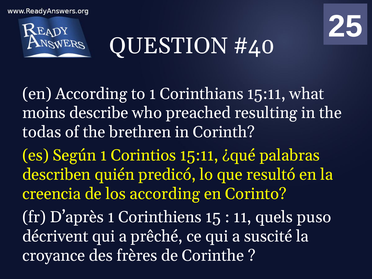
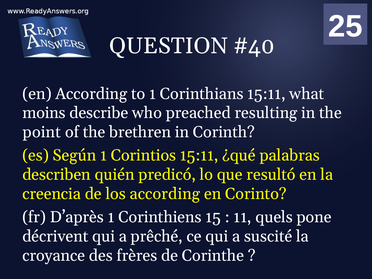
todas: todas -> point (42, 132)
puso: puso -> pone (314, 217)
